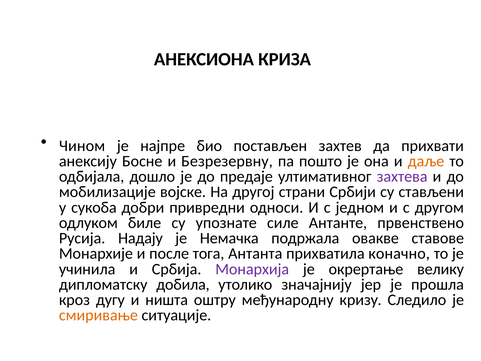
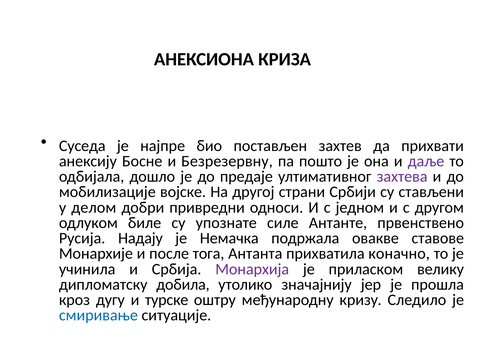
Чином: Чином -> Суседа (82, 146)
даље colour: orange -> purple (426, 161)
сукоба: сукоба -> делом (94, 207)
окрертање: окрертање -> приласком (366, 269)
ништа: ништа -> турске (167, 300)
смиривање colour: orange -> blue (98, 315)
